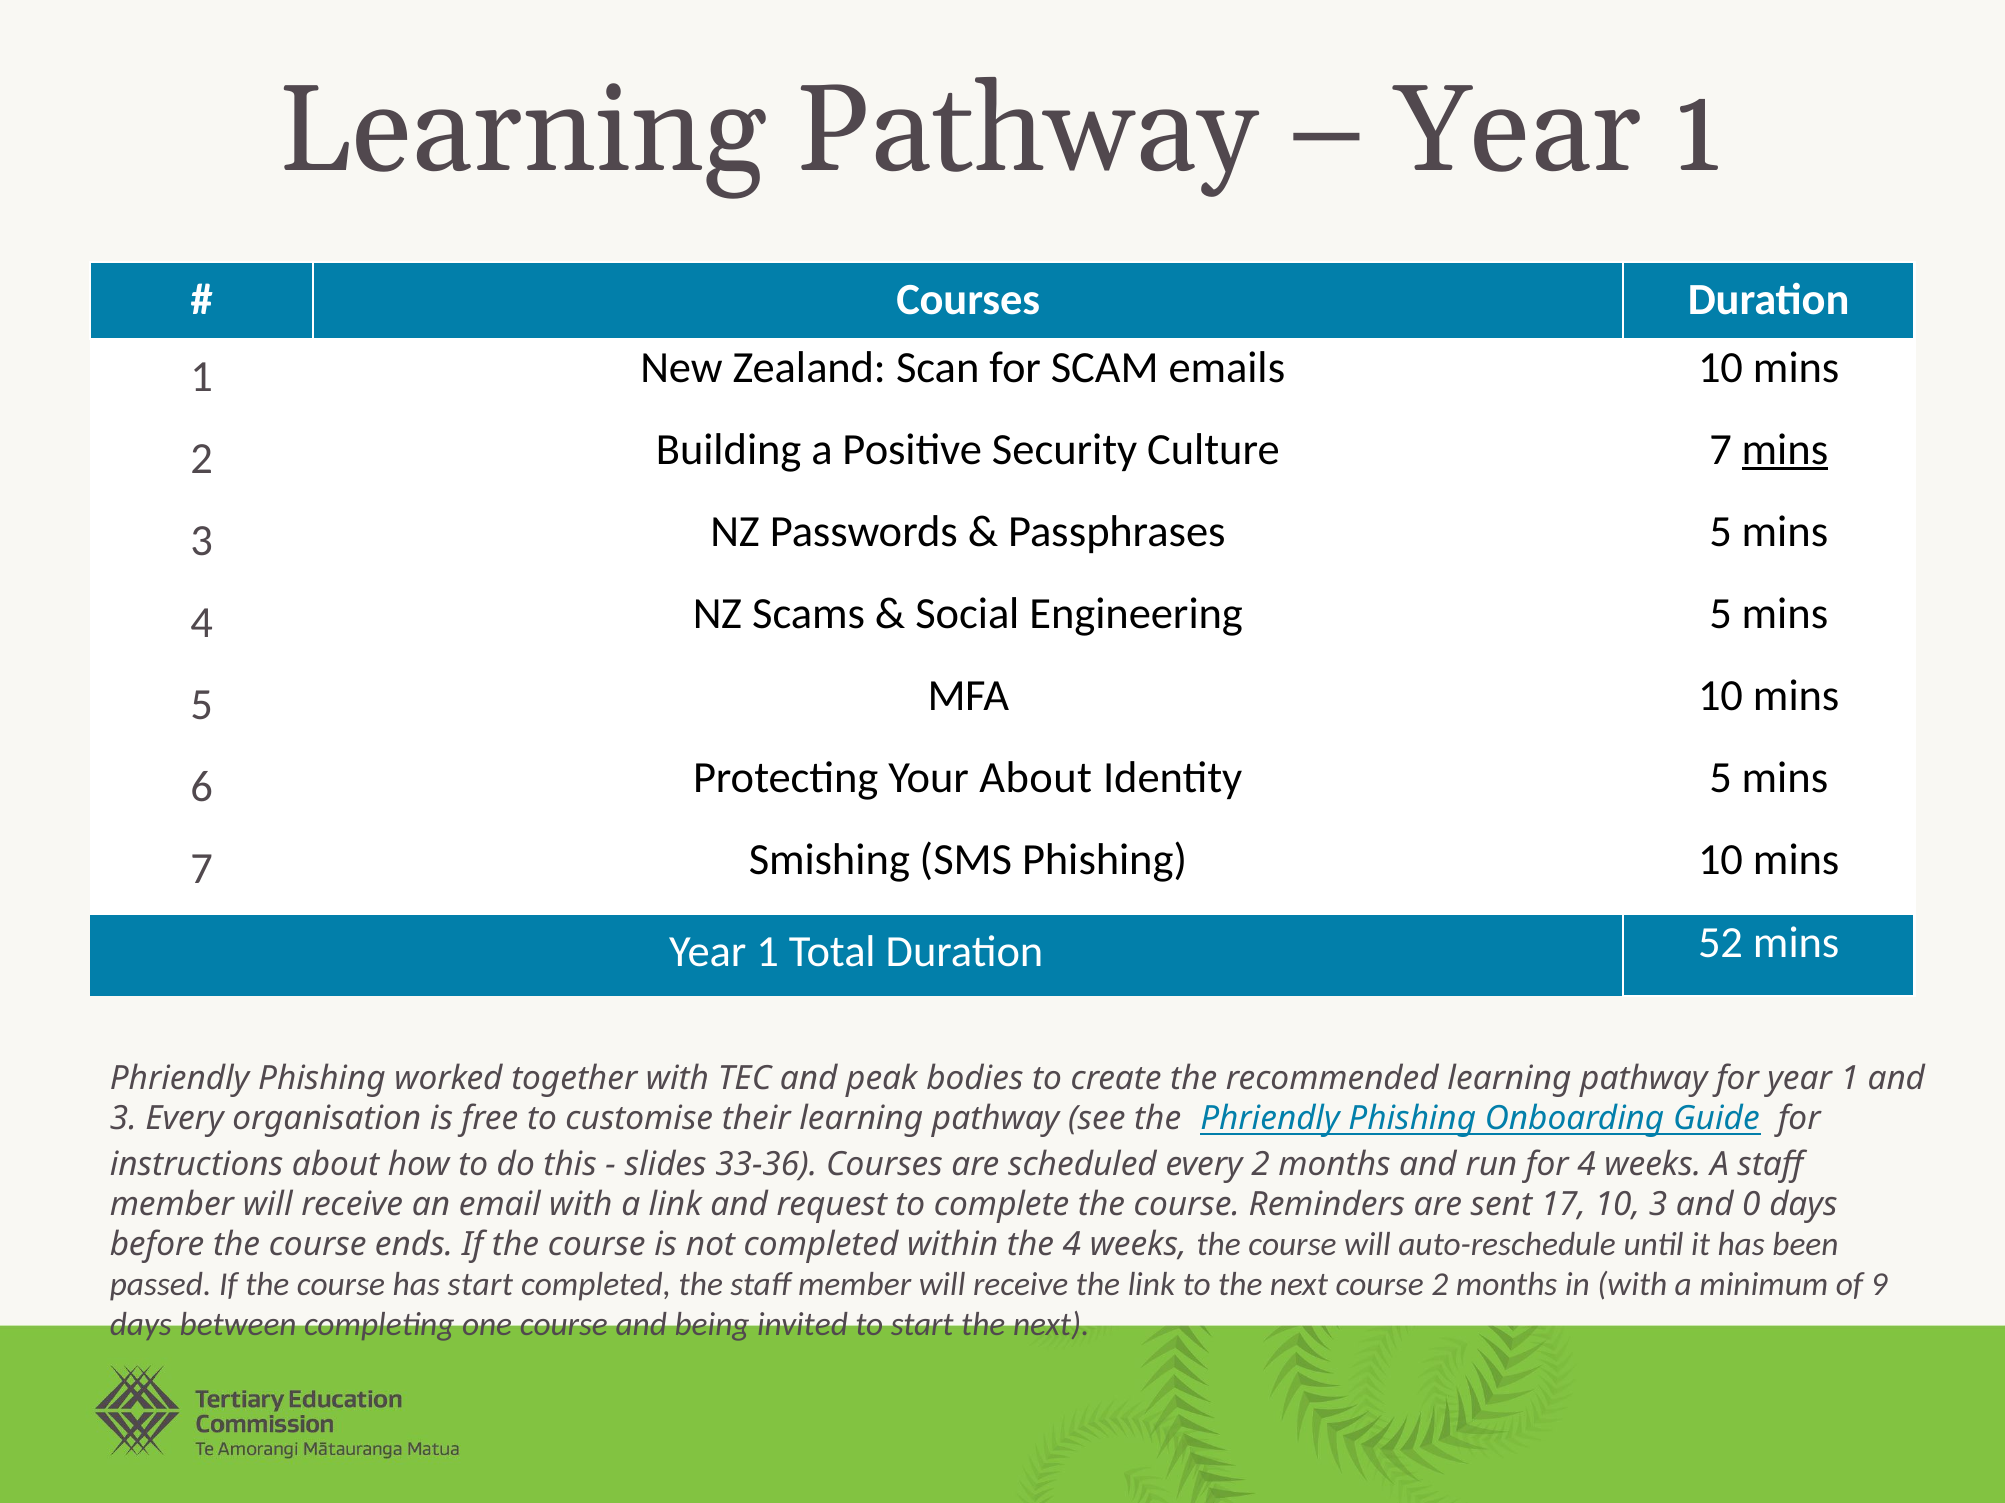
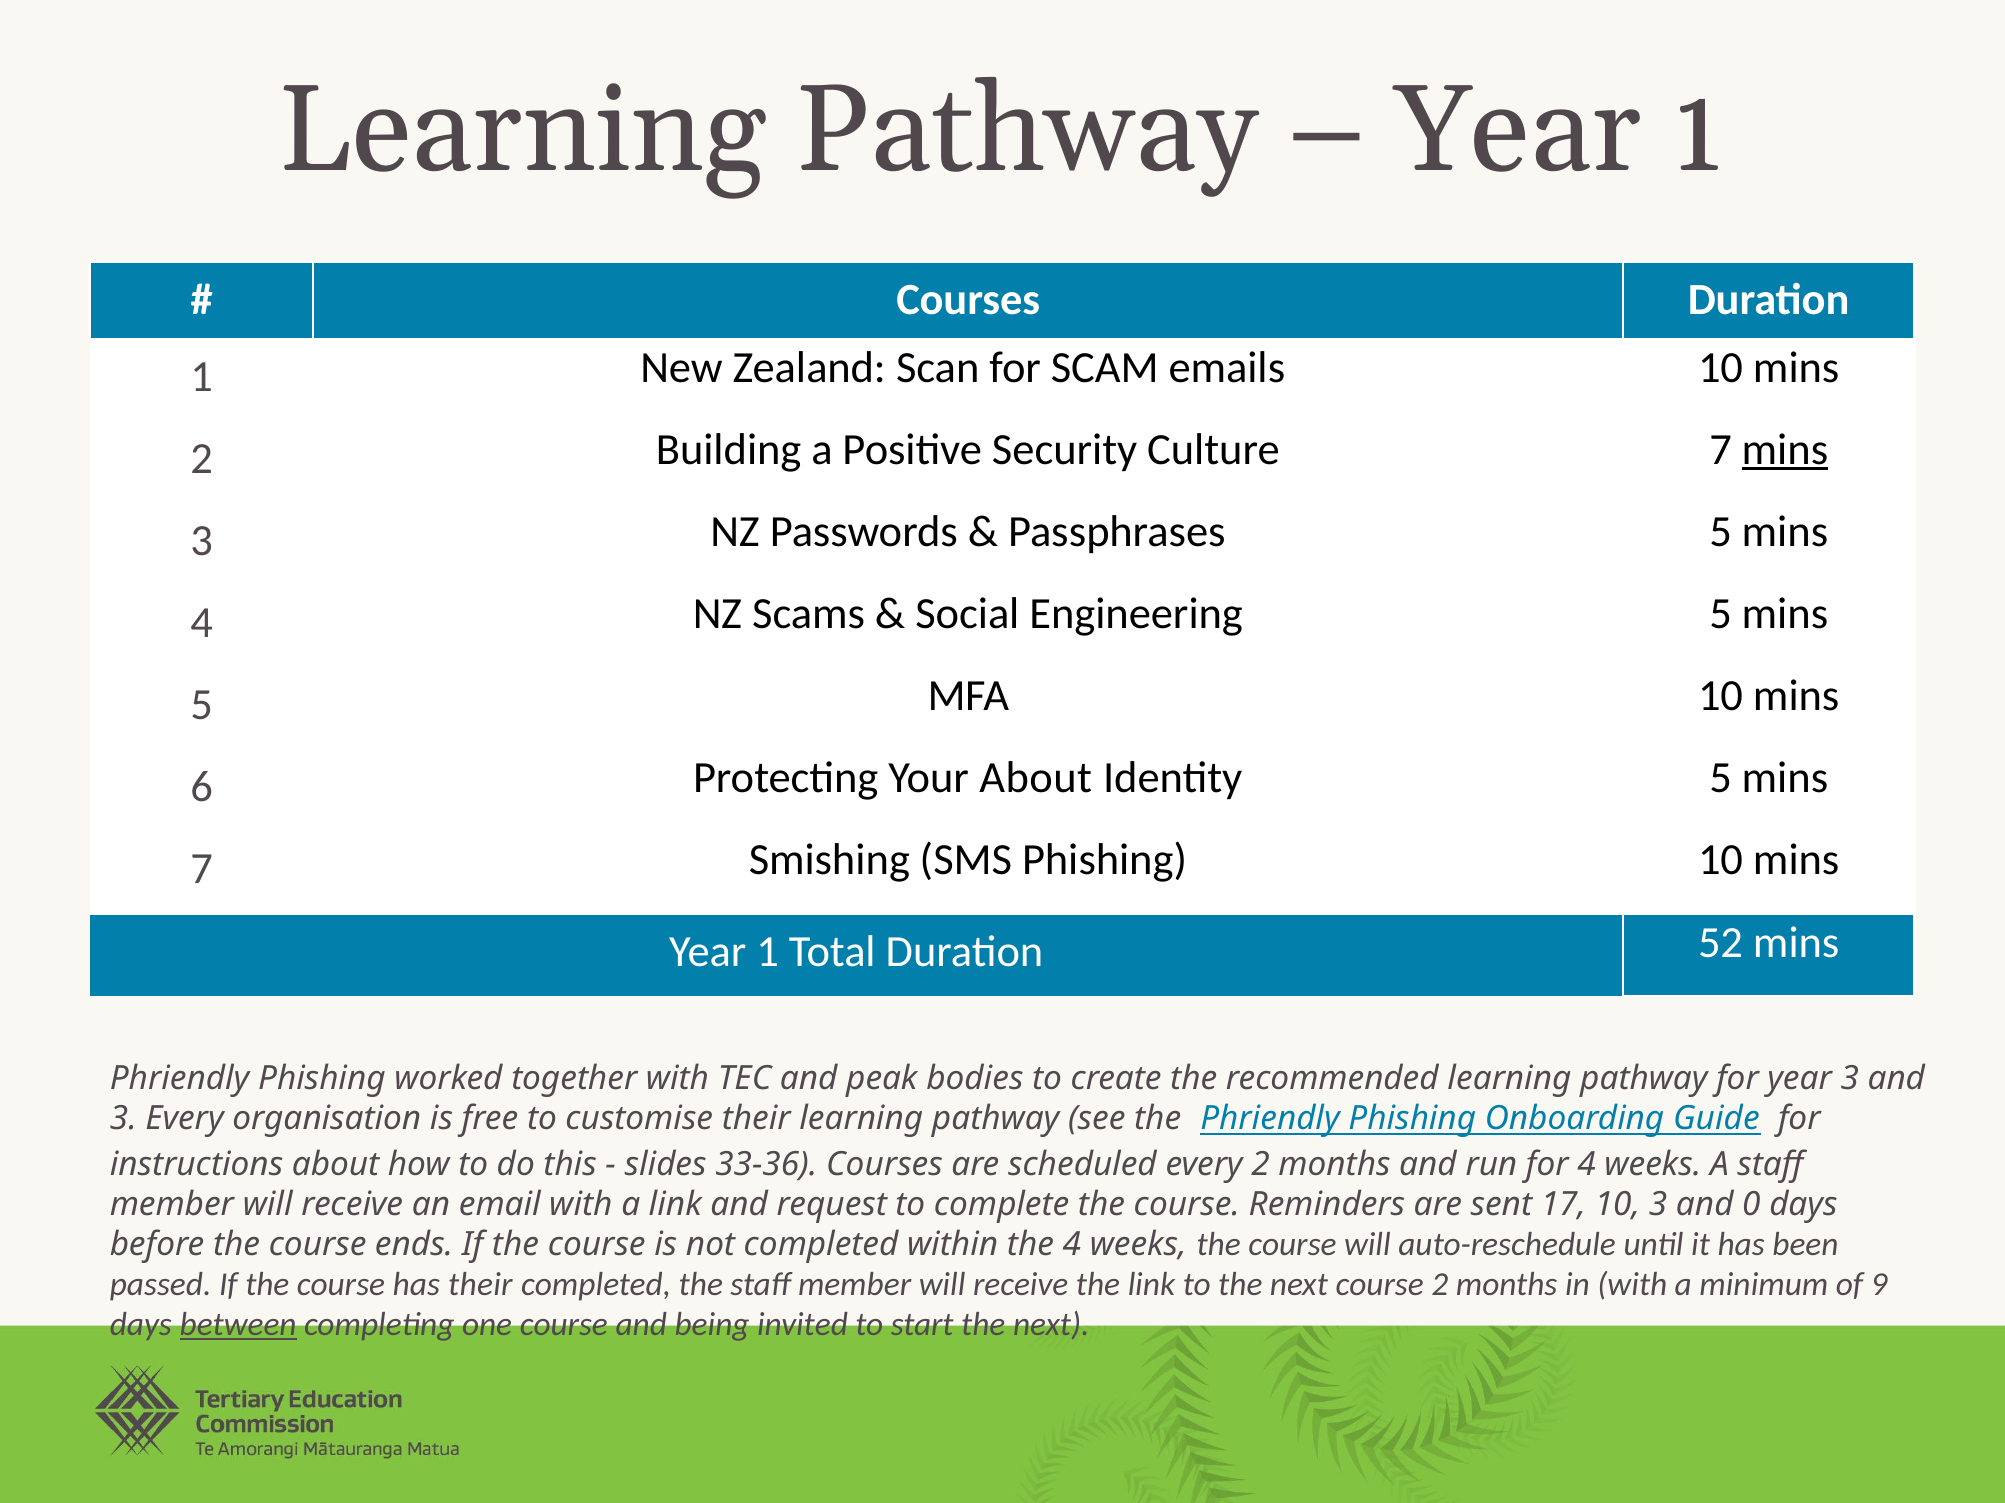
for year 1: 1 -> 3 (1850, 1079)
has start: start -> their (480, 1285)
between underline: none -> present (238, 1325)
